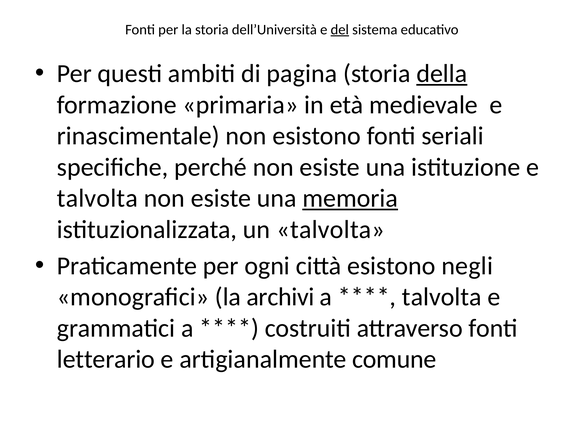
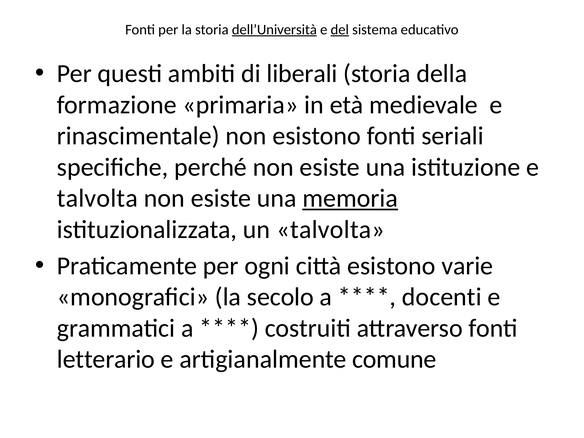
dell’Università underline: none -> present (274, 30)
pagina: pagina -> liberali (302, 74)
della underline: present -> none (442, 74)
negli: negli -> varie (467, 266)
archivi: archivi -> secolo (280, 297)
talvolta: talvolta -> docenti (442, 297)
